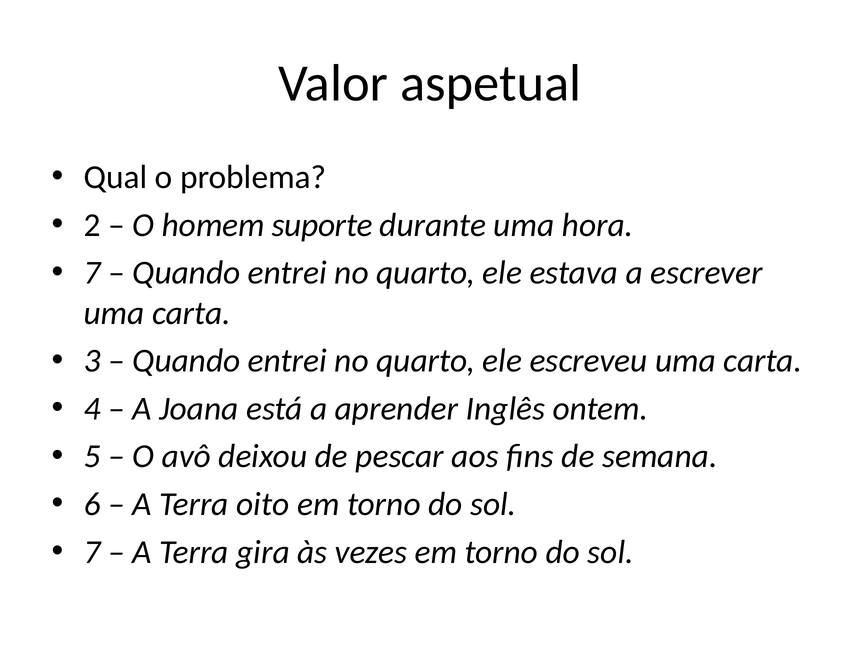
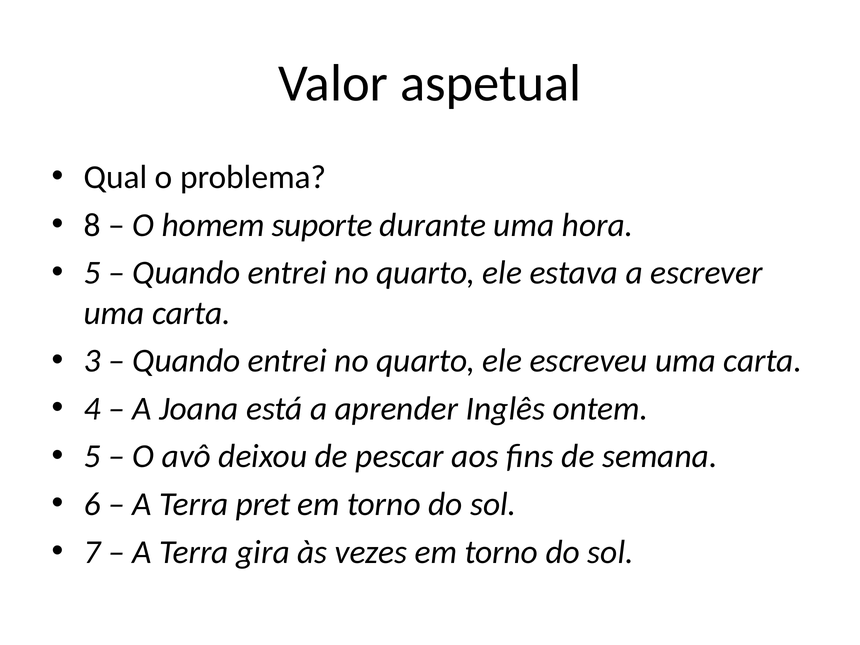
2: 2 -> 8 (92, 225)
7: 7 -> 5 (92, 273)
oito: oito -> pret (263, 504)
